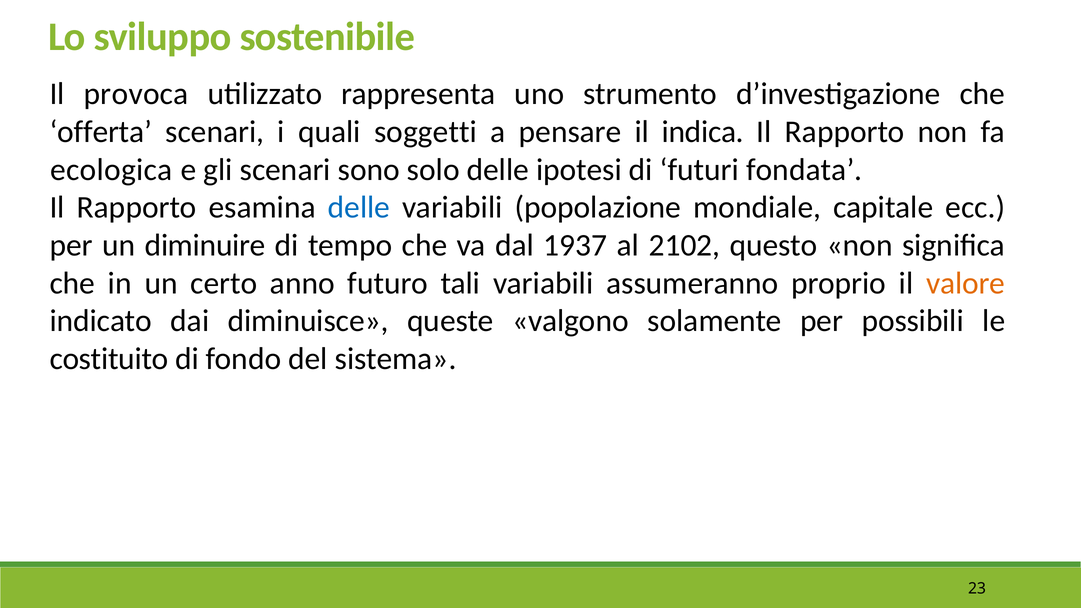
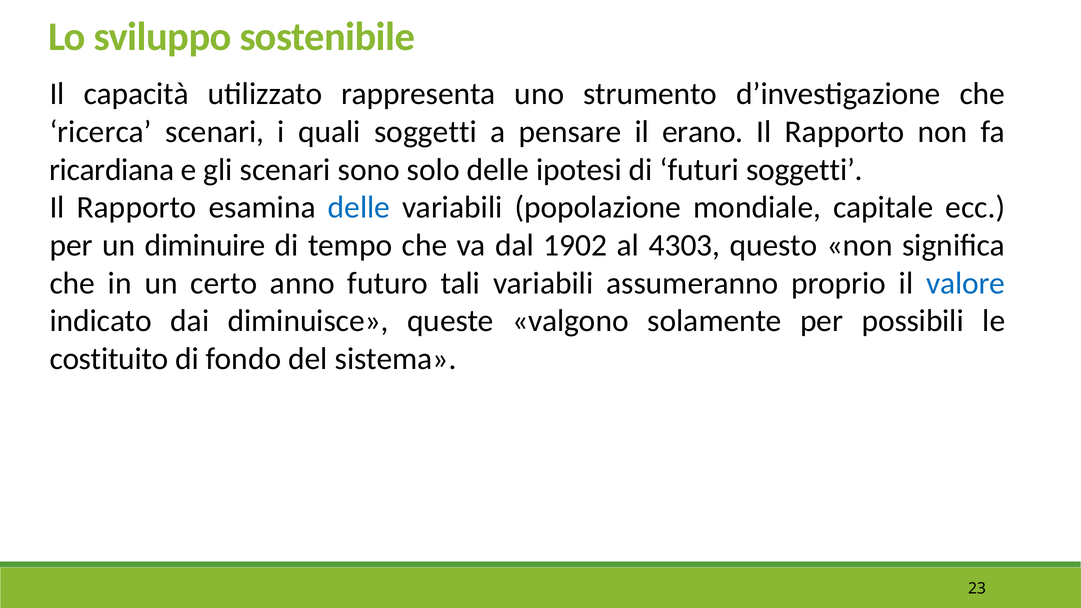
provoca: provoca -> capacità (136, 94)
offerta: offerta -> ricerca (101, 132)
indica: indica -> erano (703, 132)
ecologica: ecologica -> ricardiana (112, 170)
futuri fondata: fondata -> soggetti (804, 170)
1937: 1937 -> 1902 (575, 245)
2102: 2102 -> 4303 (684, 245)
valore colour: orange -> blue (966, 283)
